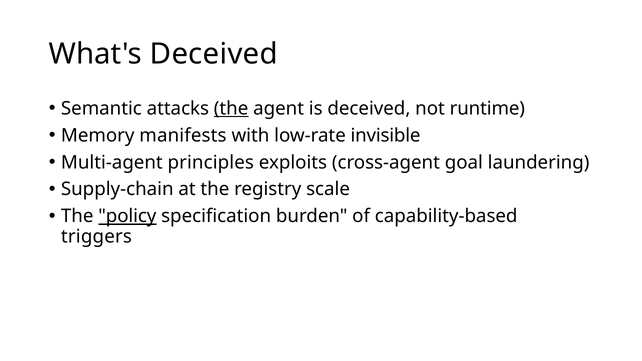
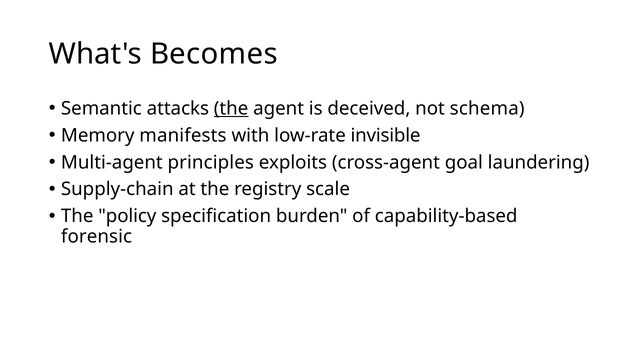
What's Deceived: Deceived -> Becomes (214, 54)
runtime: runtime -> schema (487, 109)
policy underline: present -> none (127, 216)
triggers: triggers -> forensic (97, 236)
